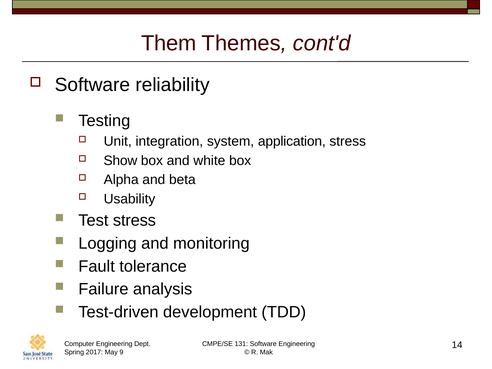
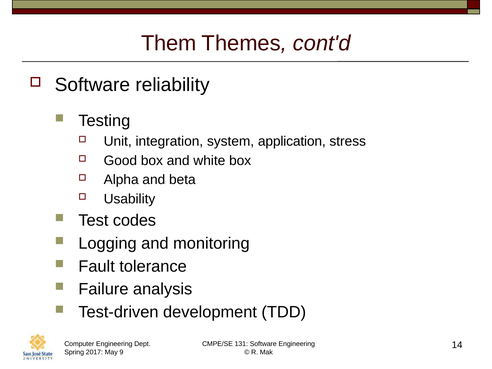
Show: Show -> Good (120, 161)
Test stress: stress -> codes (134, 220)
